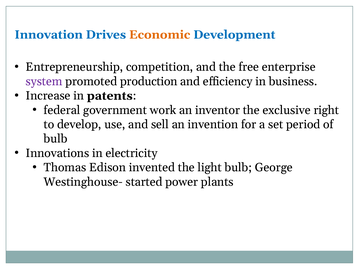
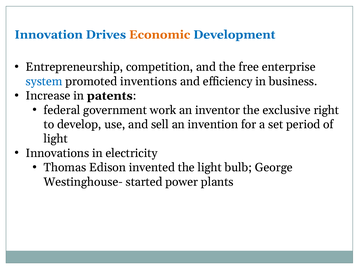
system colour: purple -> blue (44, 81)
production: production -> inventions (149, 81)
bulb: bulb -> light (56, 139)
